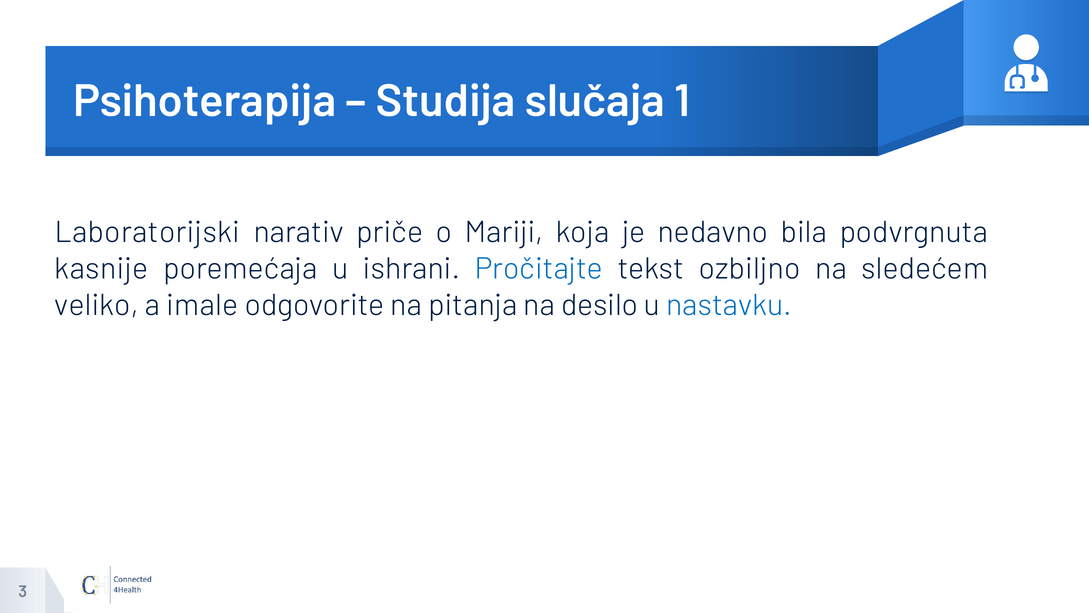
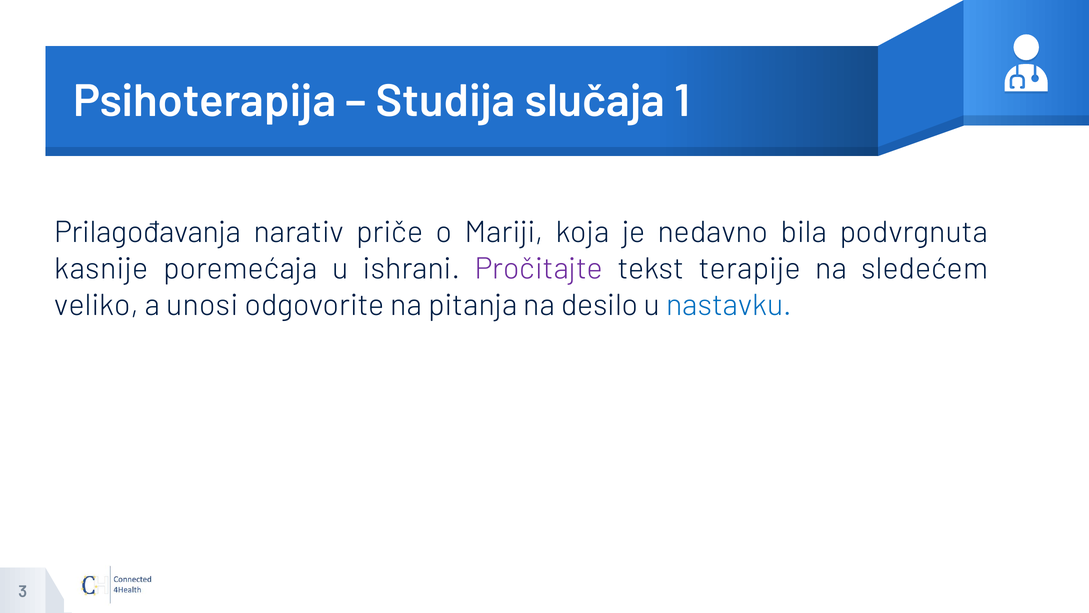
Laboratorijski: Laboratorijski -> Prilagođavanja (148, 232)
Pročitajte colour: blue -> purple (539, 269)
ozbiljno: ozbiljno -> terapije (750, 269)
imale: imale -> unosi (202, 305)
